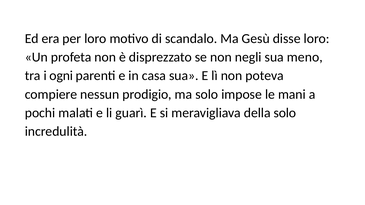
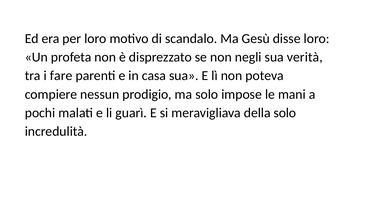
meno: meno -> verità (305, 57)
ogni: ogni -> fare (61, 76)
